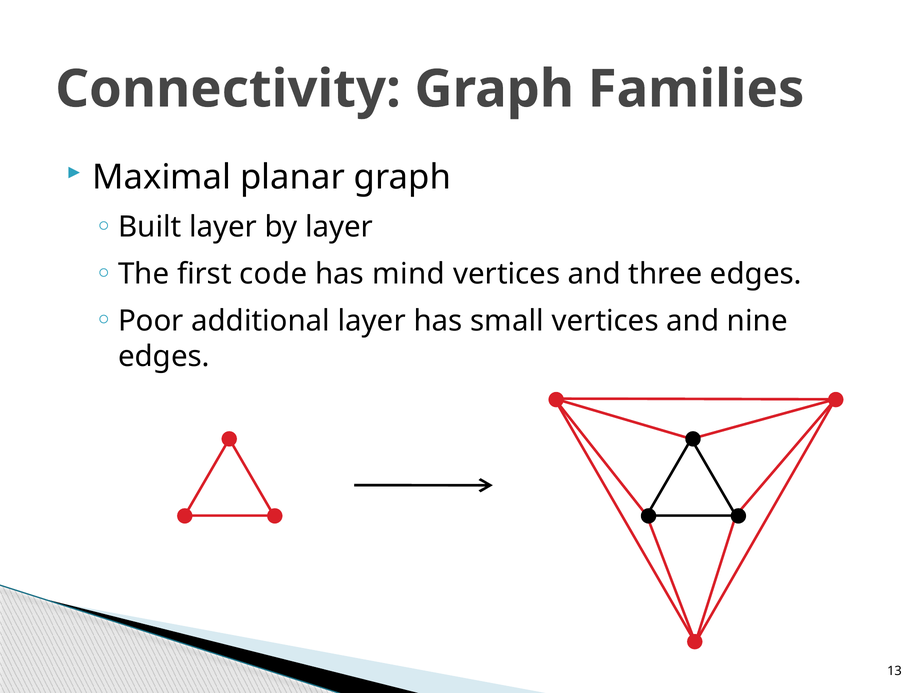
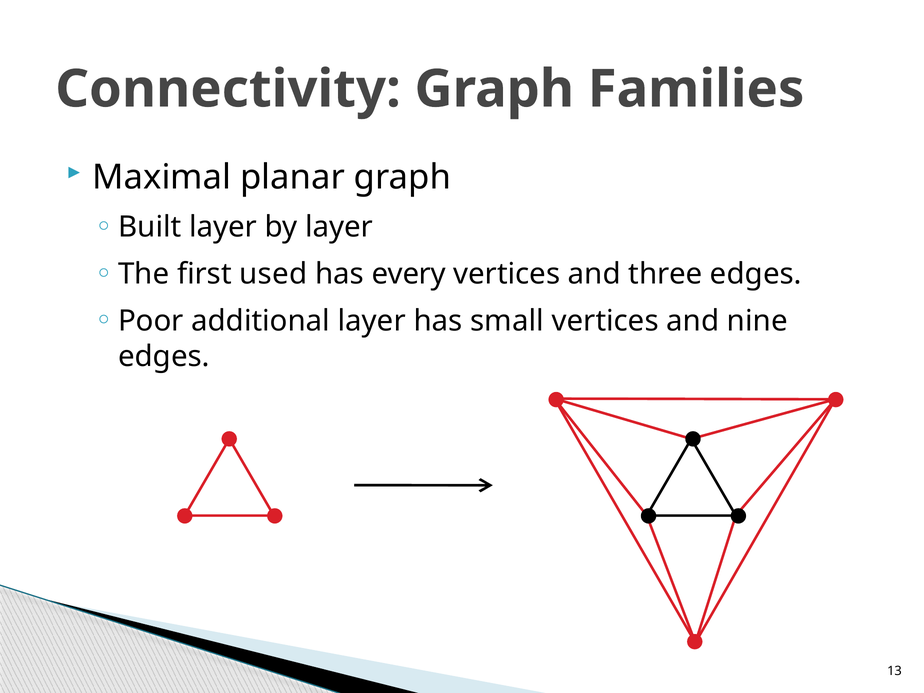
code: code -> used (273, 274)
mind: mind -> every (409, 274)
